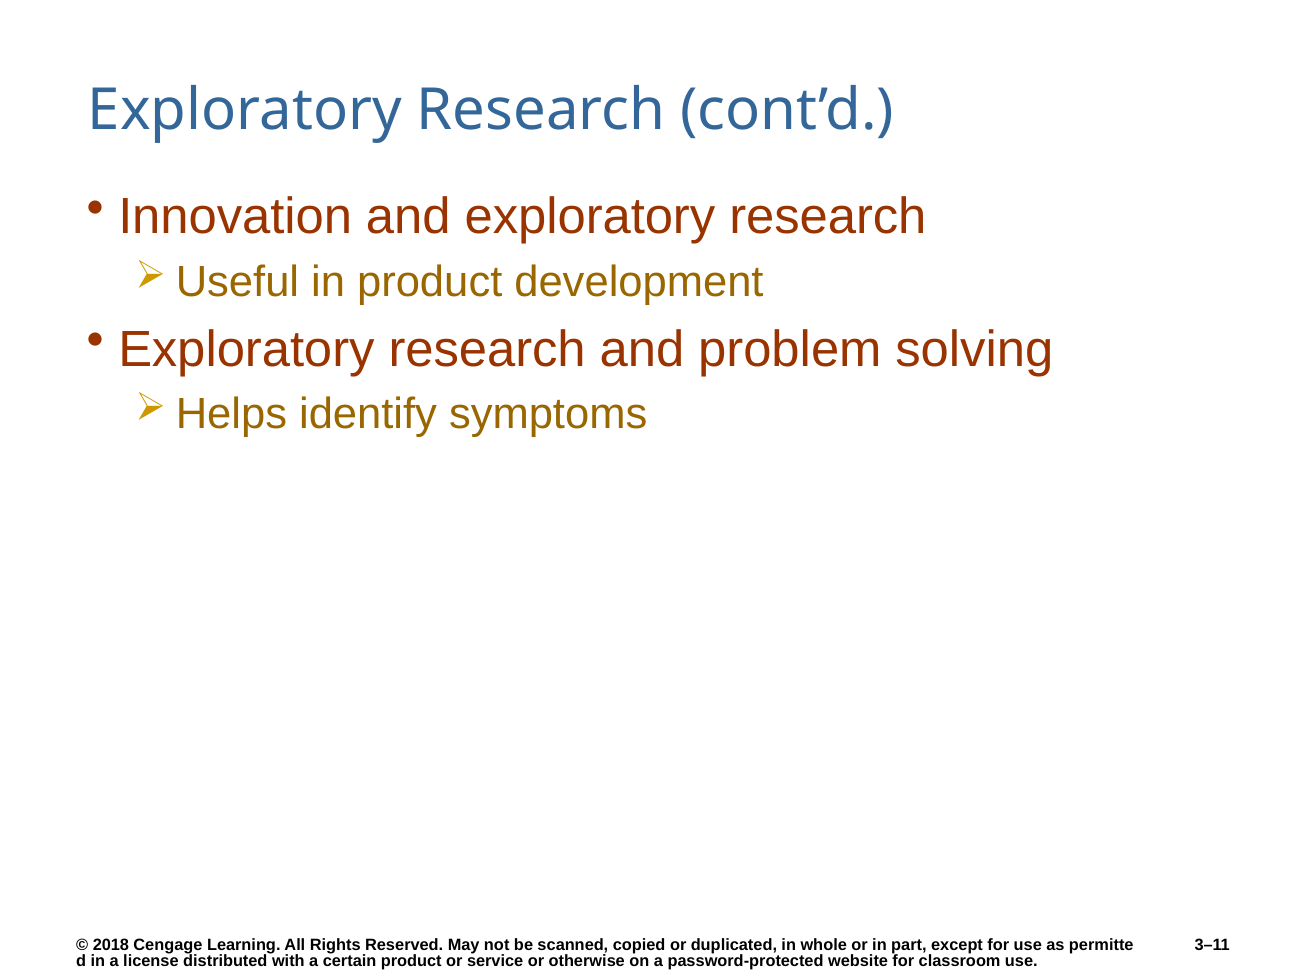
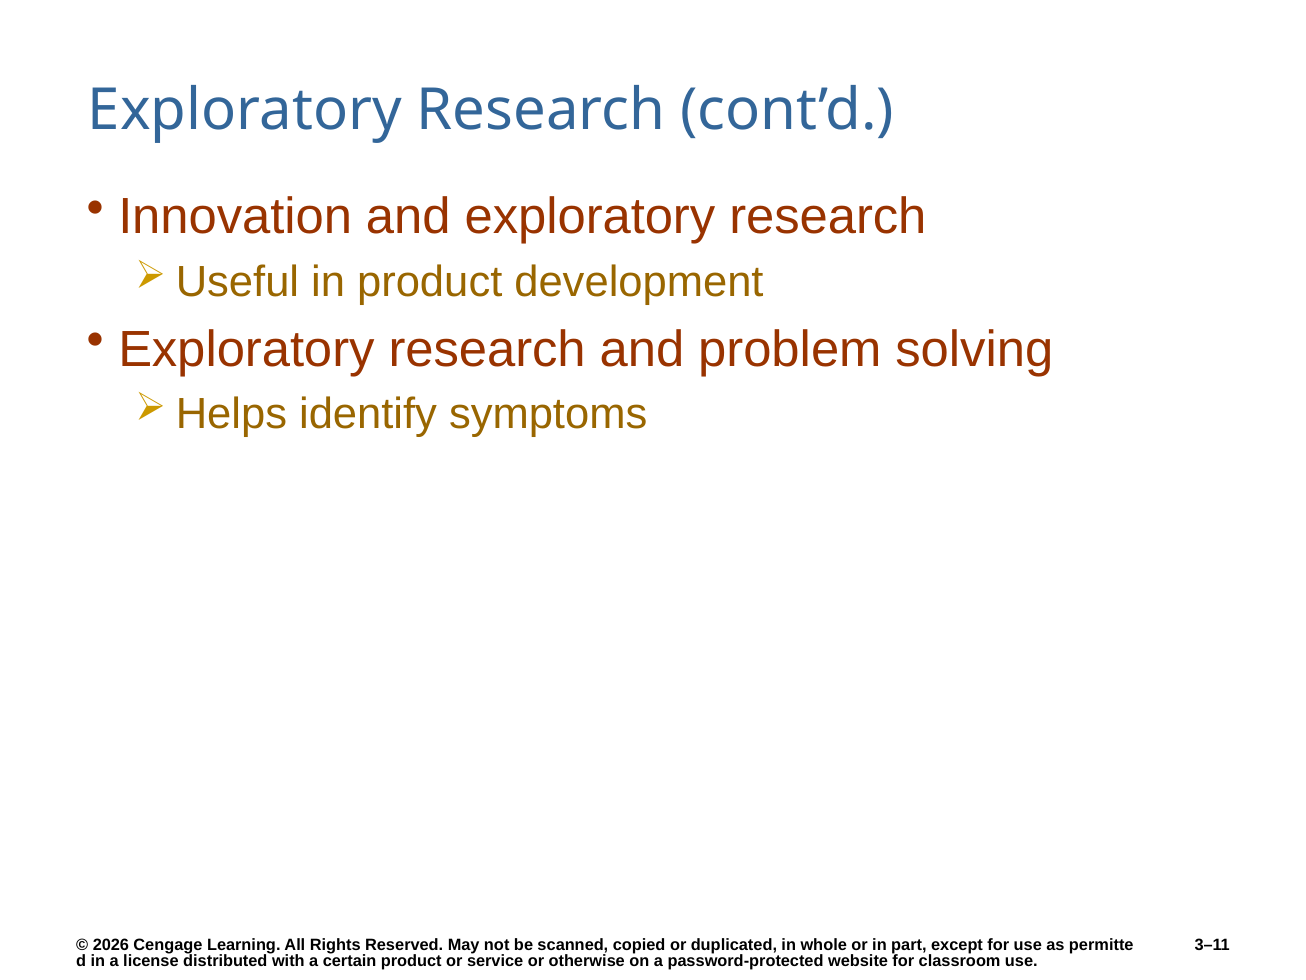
2018: 2018 -> 2026 (111, 945)
